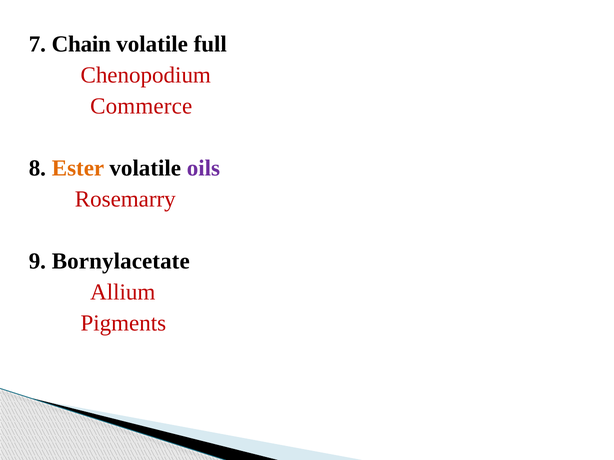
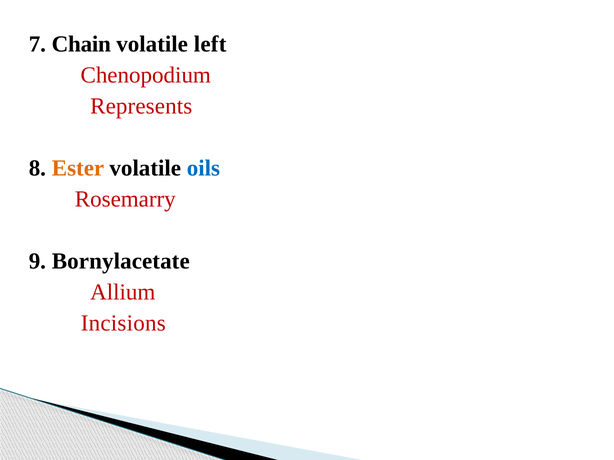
full: full -> left (210, 44)
Commerce: Commerce -> Represents (141, 106)
oils colour: purple -> blue (203, 168)
Pigments: Pigments -> Incisions (123, 324)
